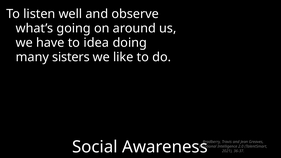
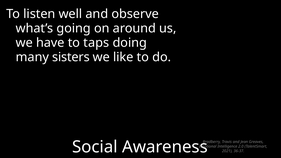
idea: idea -> taps (96, 43)
